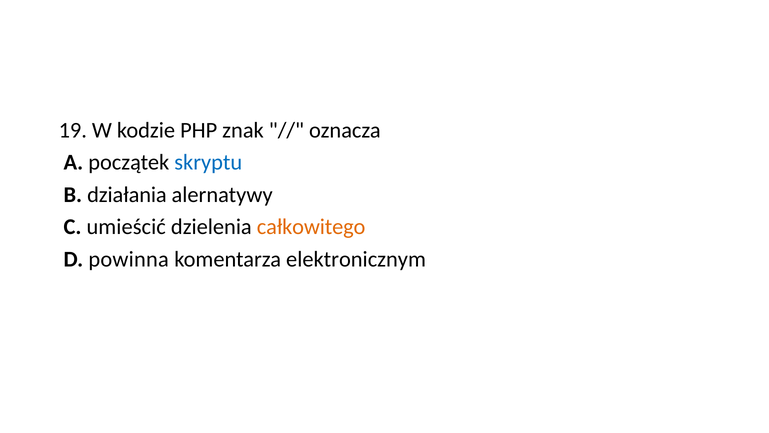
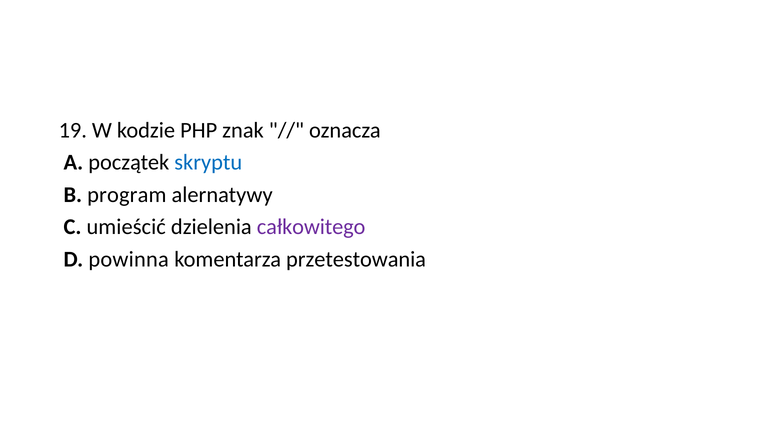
działania: działania -> program (127, 195)
całkowitego colour: orange -> purple (311, 227)
elektronicznym: elektronicznym -> przetestowania (356, 259)
